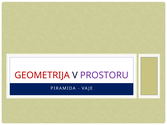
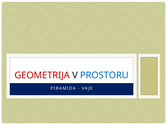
PROSTORU colour: purple -> blue (104, 75)
